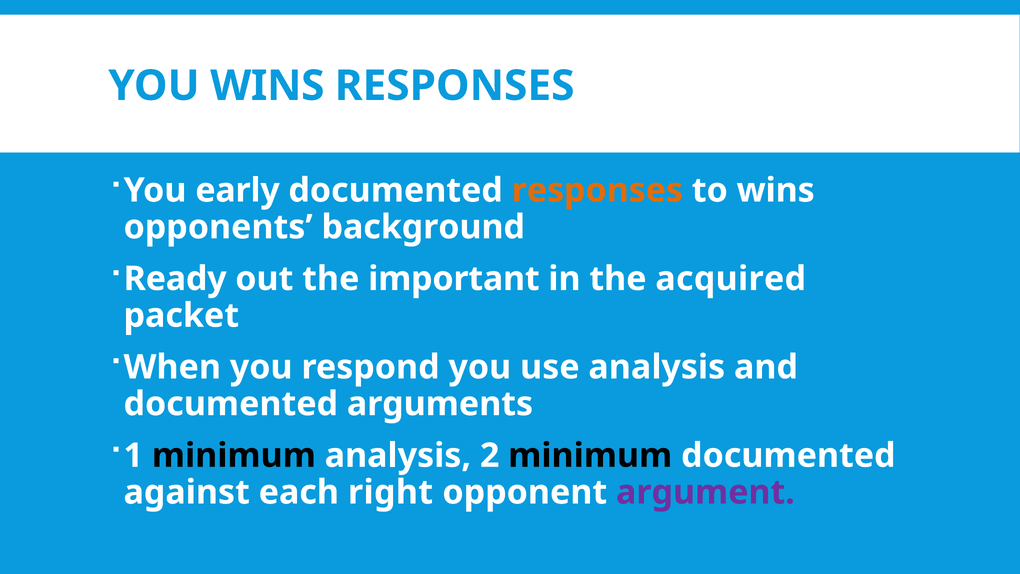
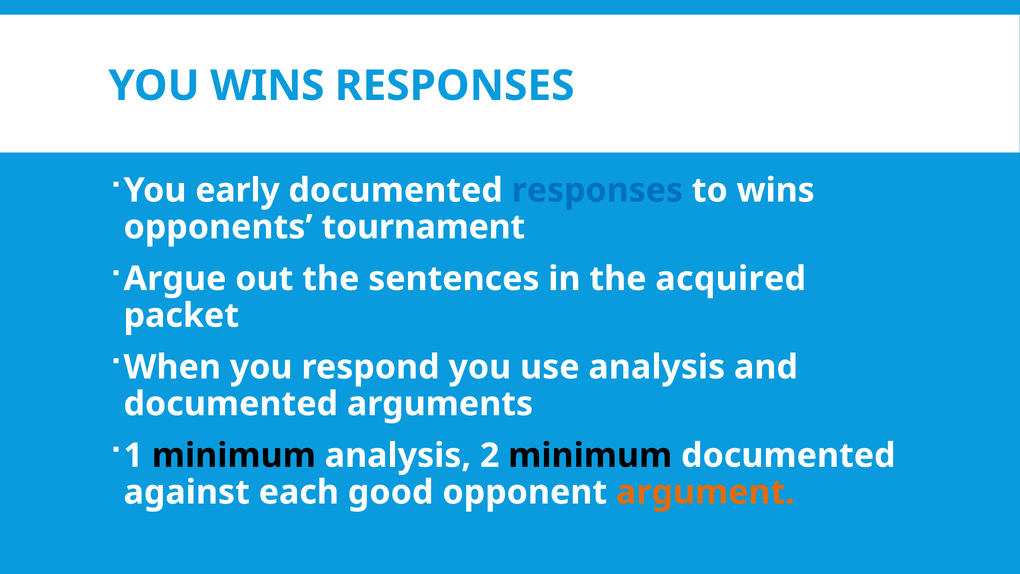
responses colour: orange -> blue (597, 190)
background: background -> tournament (423, 227)
Ready: Ready -> Argue (175, 279)
important: important -> sentences (454, 279)
right: right -> good (391, 492)
argument colour: purple -> orange (705, 492)
